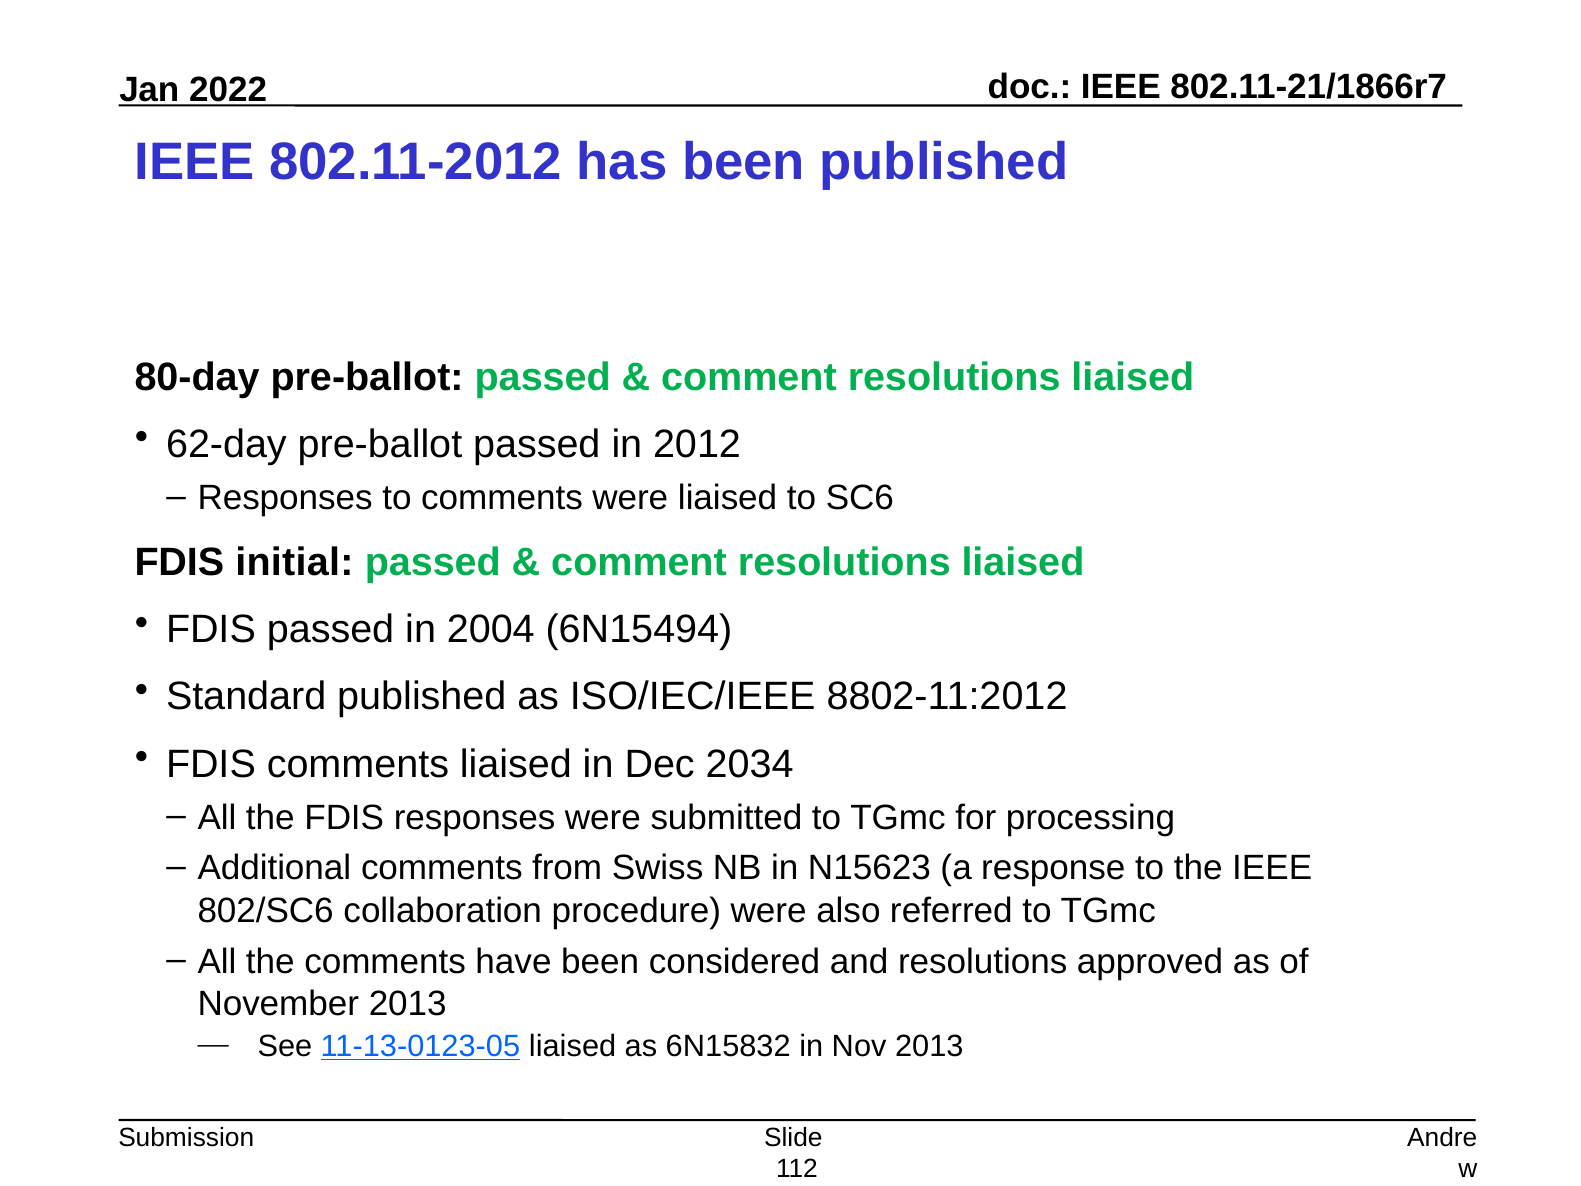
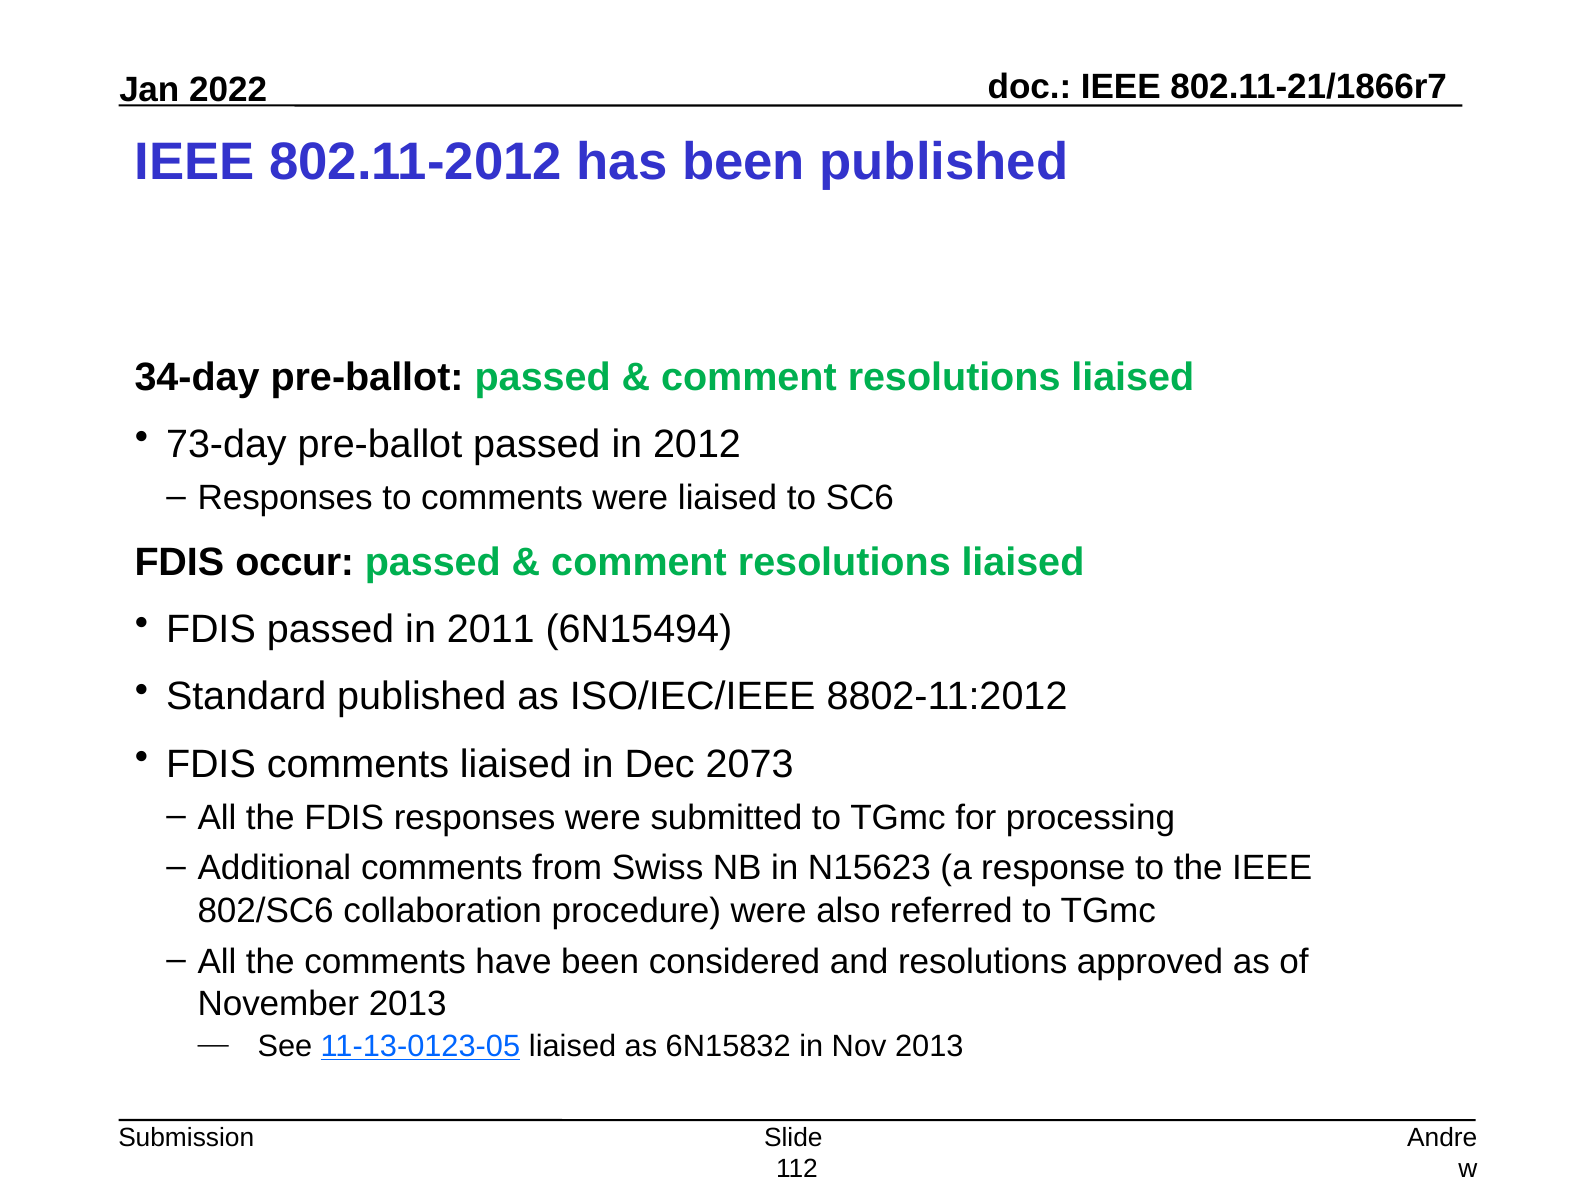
80-day: 80-day -> 34-day (197, 377)
62-day: 62-day -> 73-day (226, 444)
initial: initial -> occur (295, 562)
2004: 2004 -> 2011 (491, 630)
2034: 2034 -> 2073 (750, 764)
